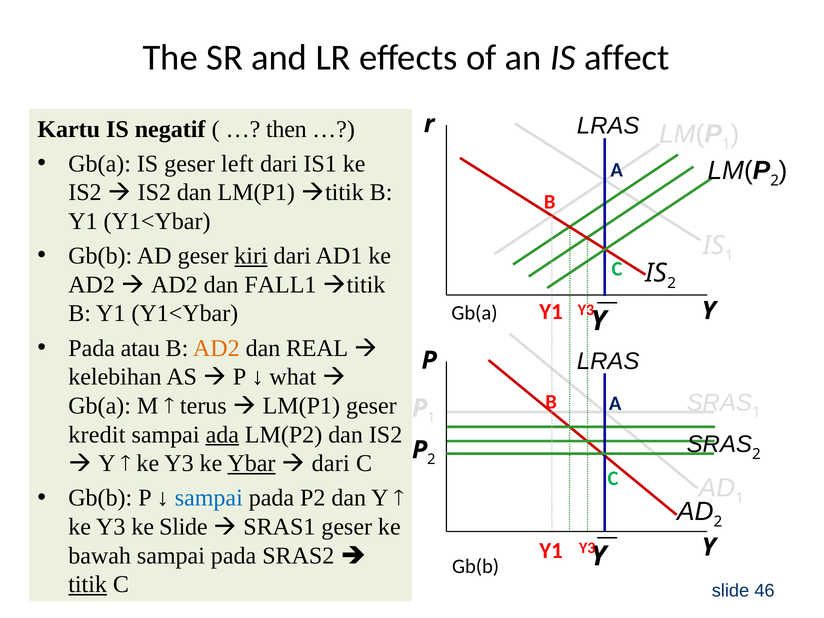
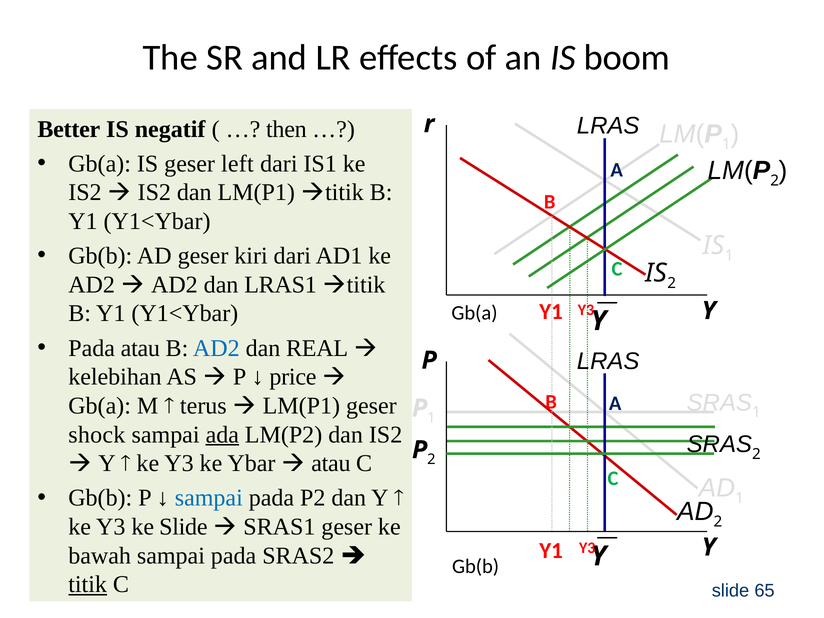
affect: affect -> boom (627, 57)
Kartu: Kartu -> Better (69, 129)
kiri underline: present -> none (251, 256)
FALL1: FALL1 -> LRAS1 (281, 285)
AD2 colour: orange -> blue (216, 348)
what: what -> price (293, 377)
kredit: kredit -> shock (97, 435)
Ybar underline: present -> none (251, 463)
dari: dari -> atau (331, 463)
46: 46 -> 65 (765, 591)
